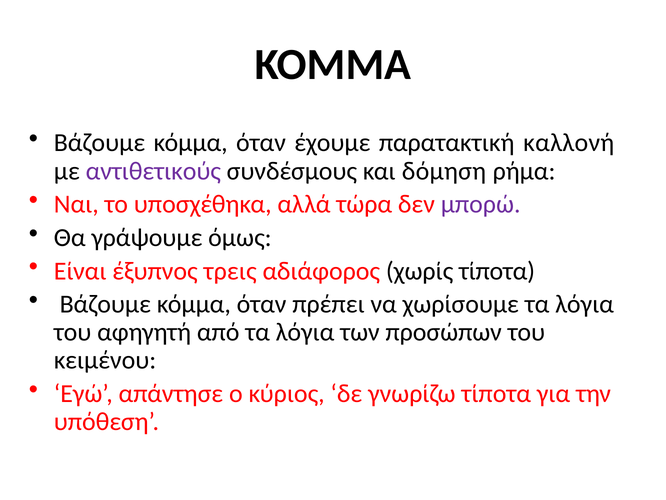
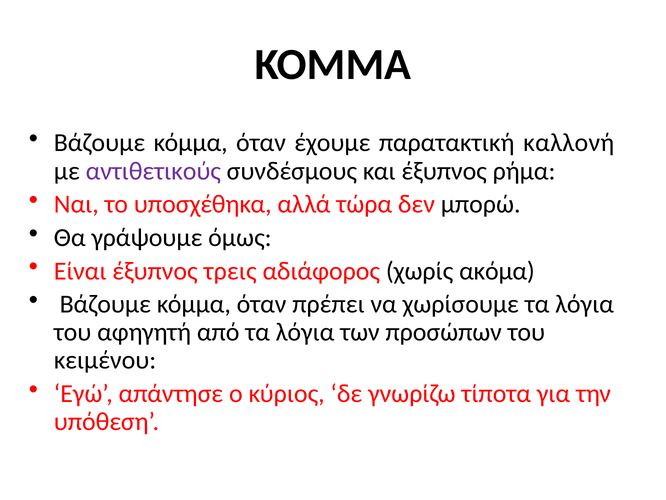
και δόμηση: δόμηση -> έξυπνος (444, 171)
μπορώ colour: purple -> black (481, 204)
χωρίς τίποτα: τίποτα -> ακόμα (497, 271)
